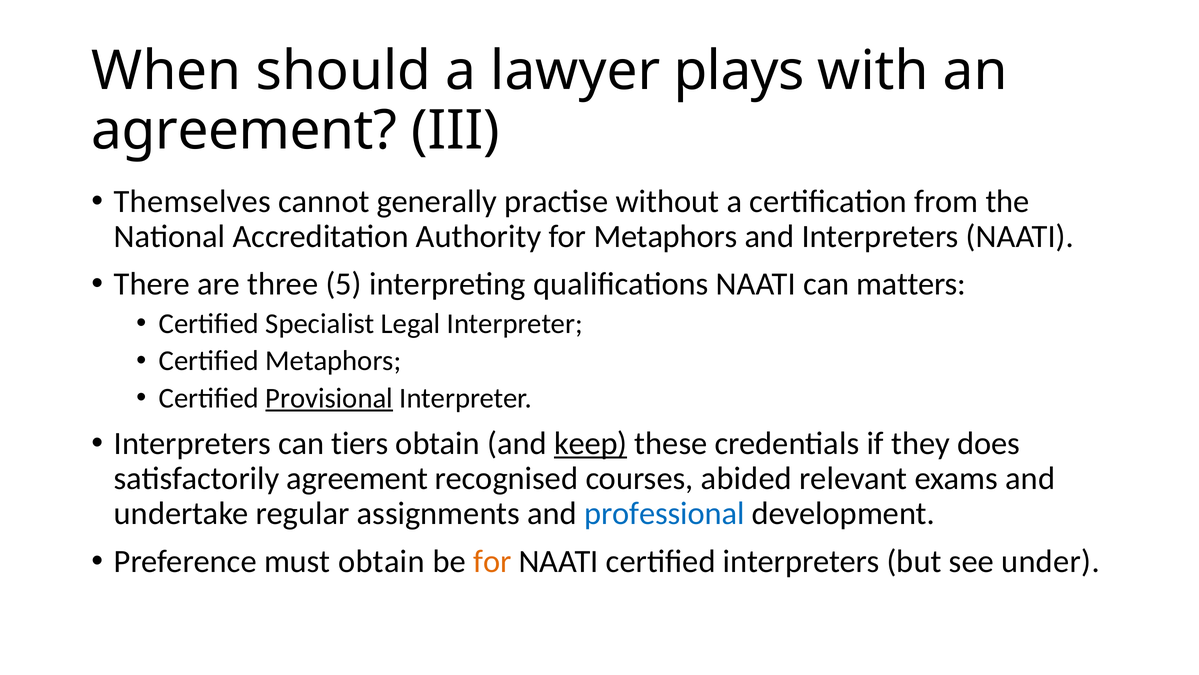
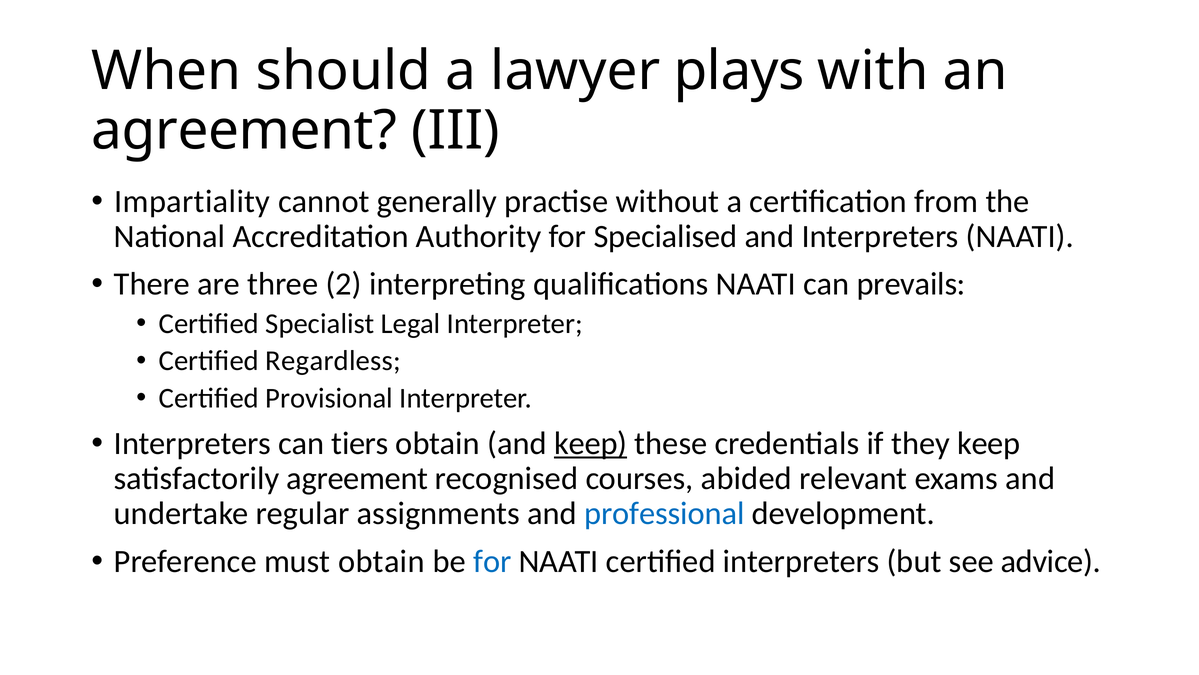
Themselves: Themselves -> Impartiality (192, 201)
for Metaphors: Metaphors -> Specialised (665, 236)
5: 5 -> 2 (344, 284)
matters: matters -> prevails (911, 284)
Certified Metaphors: Metaphors -> Regardless (333, 360)
Provisional underline: present -> none (329, 398)
they does: does -> keep (989, 443)
for colour: orange -> blue (492, 561)
under: under -> advice (1051, 561)
